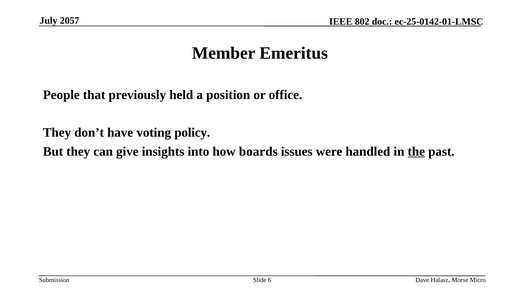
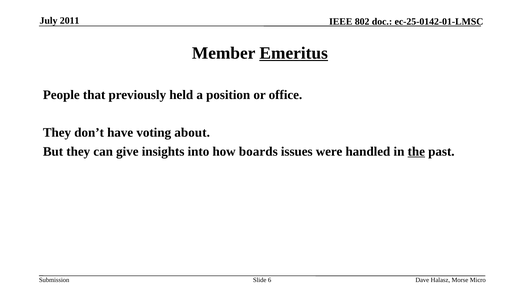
2057: 2057 -> 2011 (70, 21)
Emeritus underline: none -> present (294, 53)
policy: policy -> about (192, 133)
